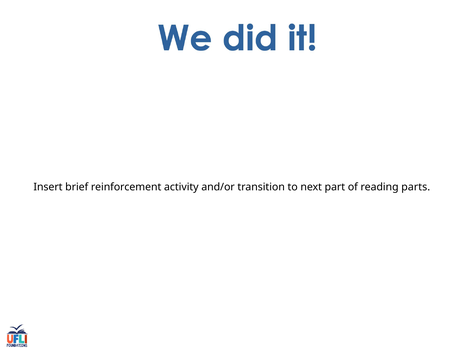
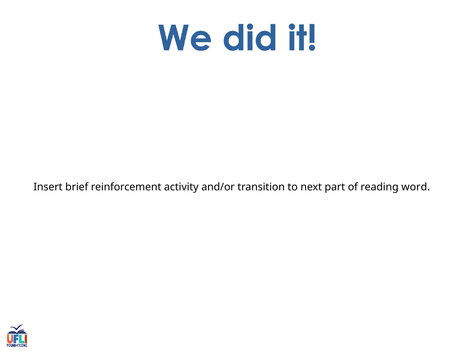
parts: parts -> word (416, 187)
